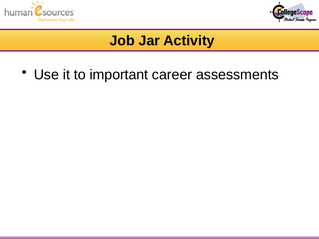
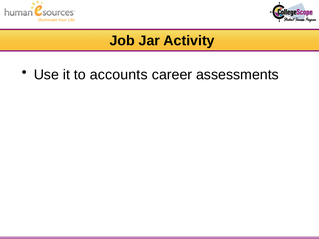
important: important -> accounts (119, 75)
